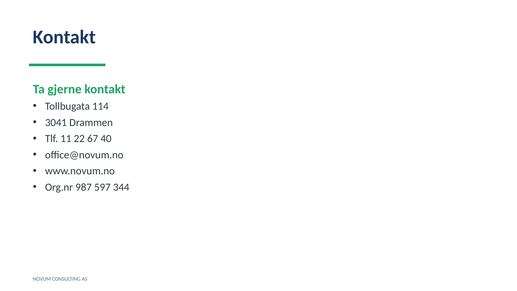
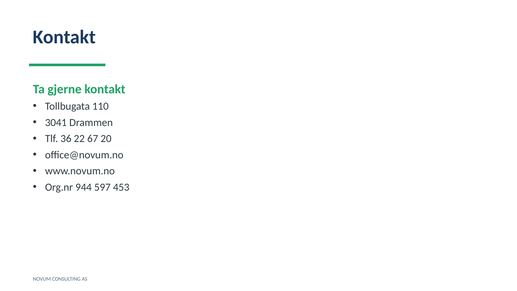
114: 114 -> 110 (100, 106)
11: 11 -> 36 (66, 139)
40: 40 -> 20 (106, 139)
987: 987 -> 944 (84, 187)
344: 344 -> 453 (121, 187)
